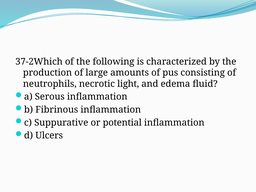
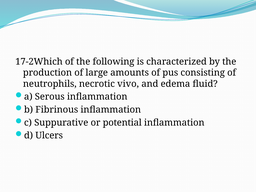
37-2Which: 37-2Which -> 17-2Which (39, 62)
light: light -> vivo (128, 84)
